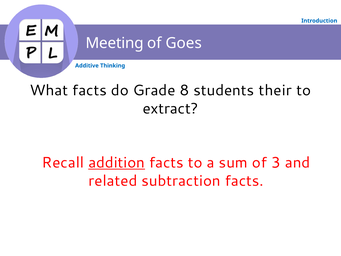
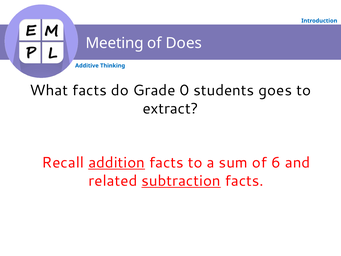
Goes: Goes -> Does (184, 43)
8: 8 -> 0 (184, 90)
their: their -> goes (275, 90)
3: 3 -> 6 (276, 162)
subtraction underline: none -> present (181, 181)
